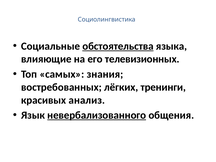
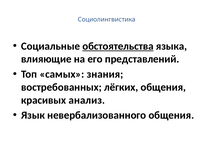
телевизионных: телевизионных -> представлений (142, 59)
лёгких тренинги: тренинги -> общения (163, 87)
невербализованного underline: present -> none (97, 115)
